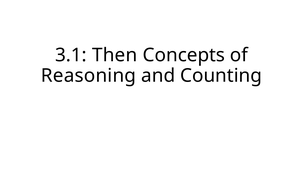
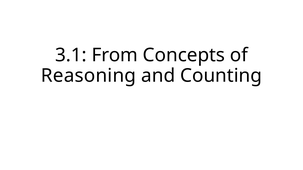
Then: Then -> From (115, 55)
